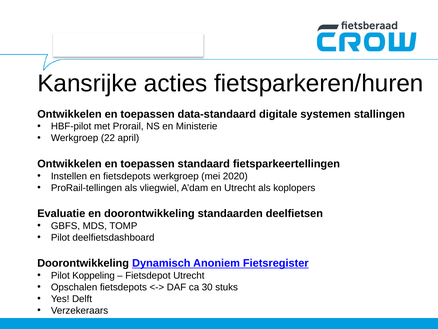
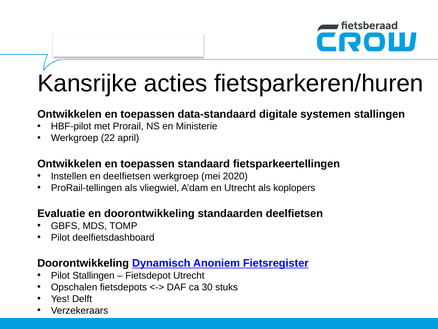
en fietsdepots: fietsdepots -> deelfietsen (127, 176)
Pilot Koppeling: Koppeling -> Stallingen (94, 275)
